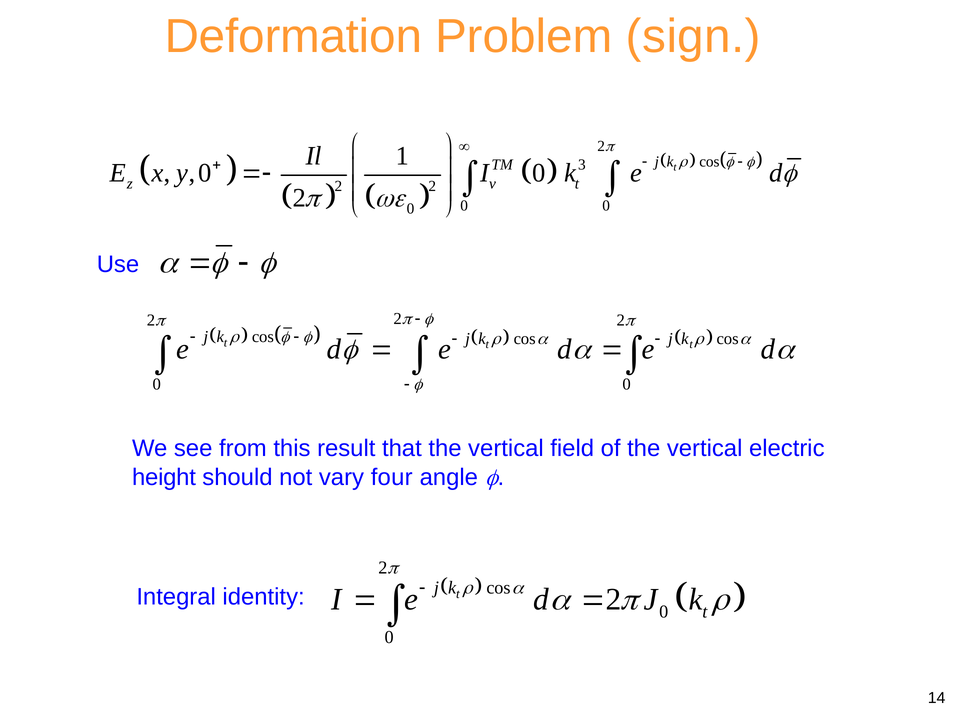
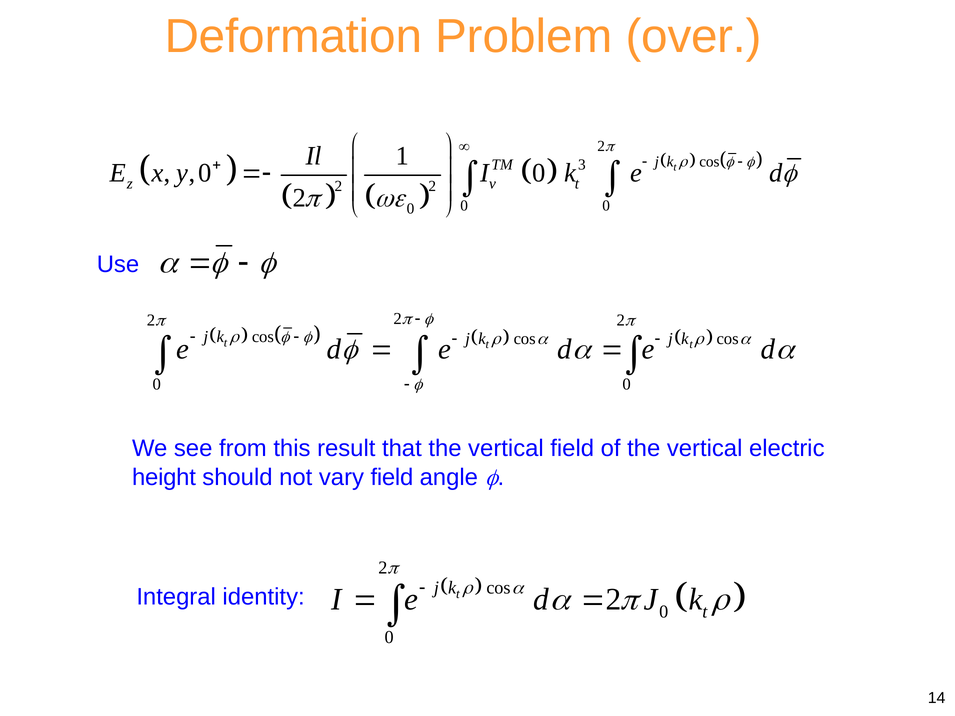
sign: sign -> over (694, 37)
vary four: four -> field (392, 477)
